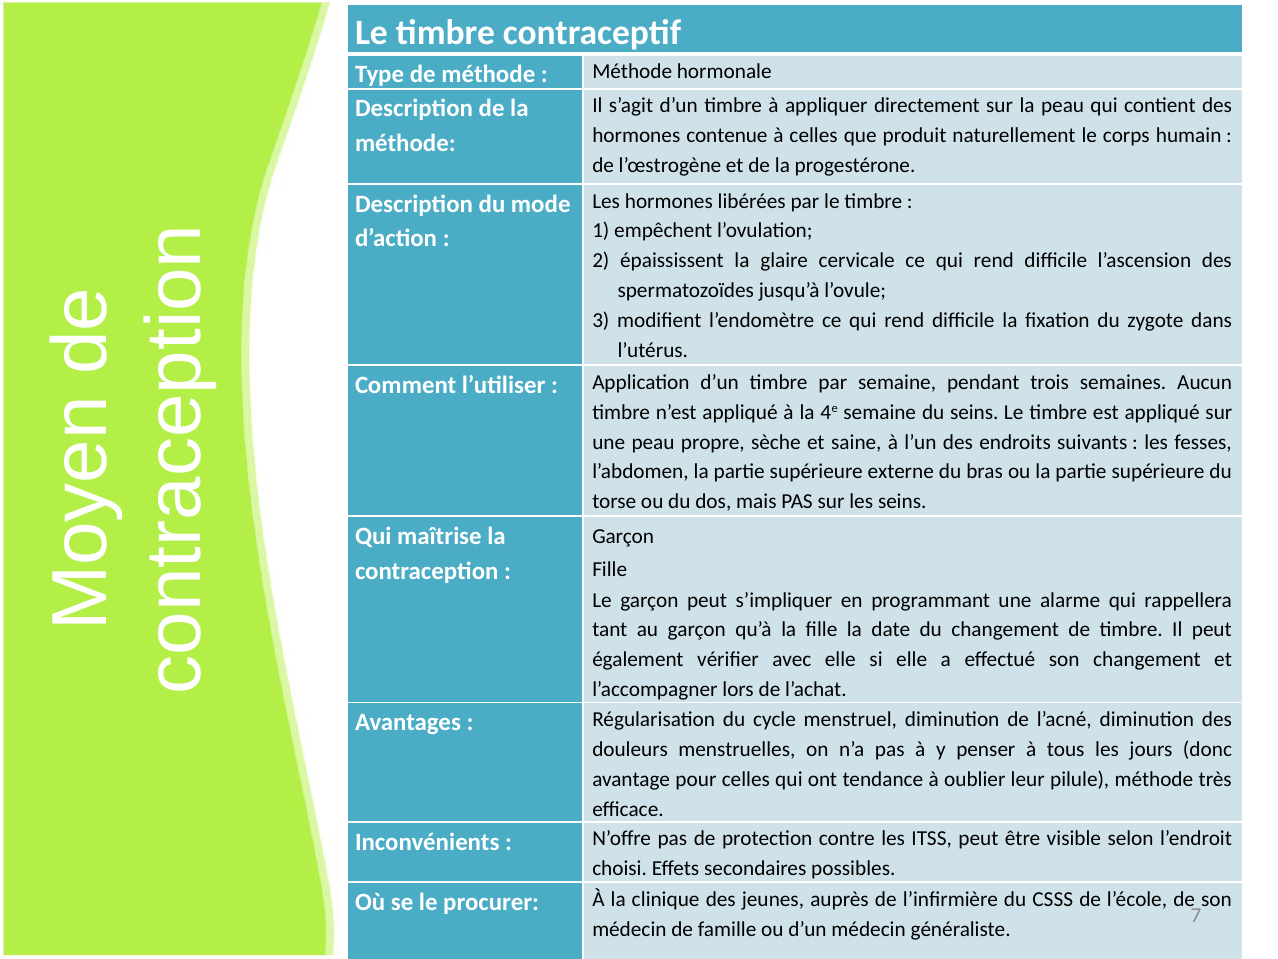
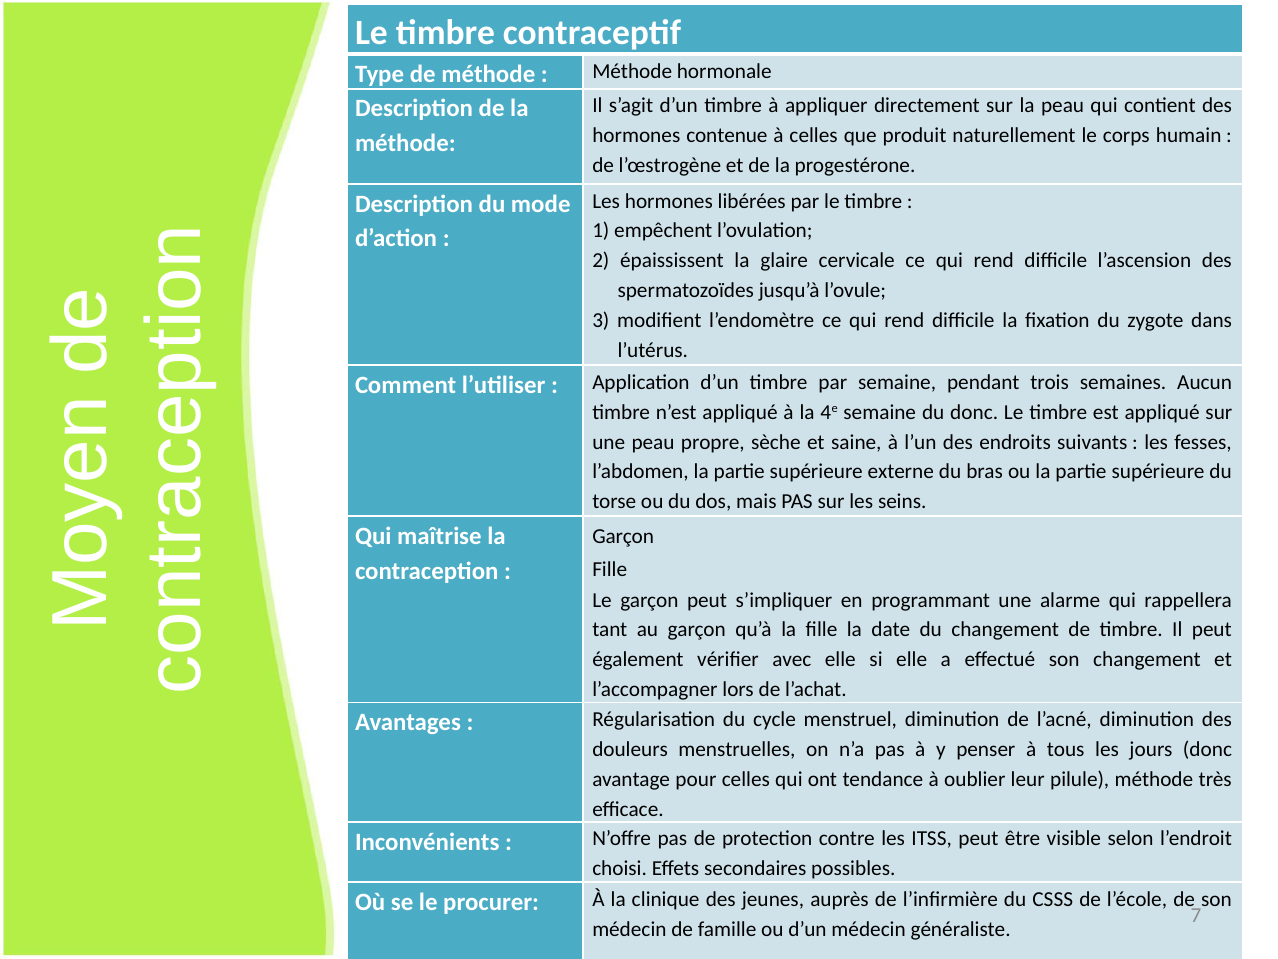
du seins: seins -> donc (974, 412)
